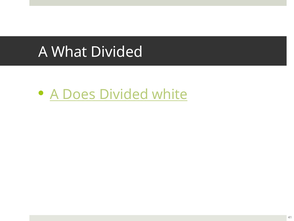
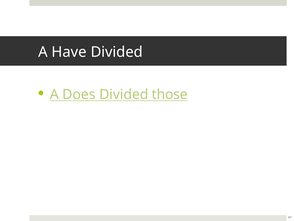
What: What -> Have (69, 52)
white: white -> those (170, 94)
